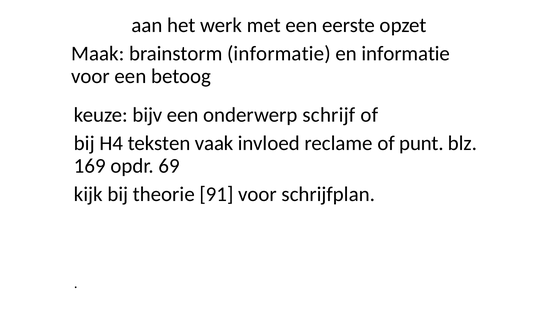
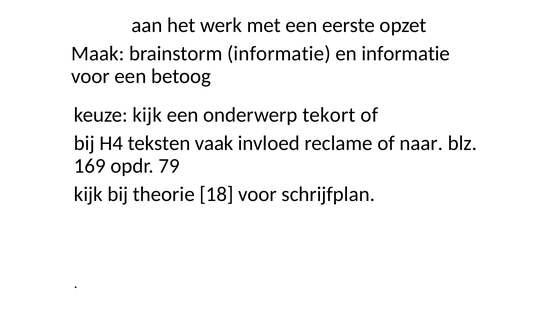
keuze bijv: bijv -> kijk (147, 115)
schrijf: schrijf -> tekort (329, 115)
punt: punt -> naar (421, 143)
69: 69 -> 79 (169, 166)
91: 91 -> 18 (217, 194)
